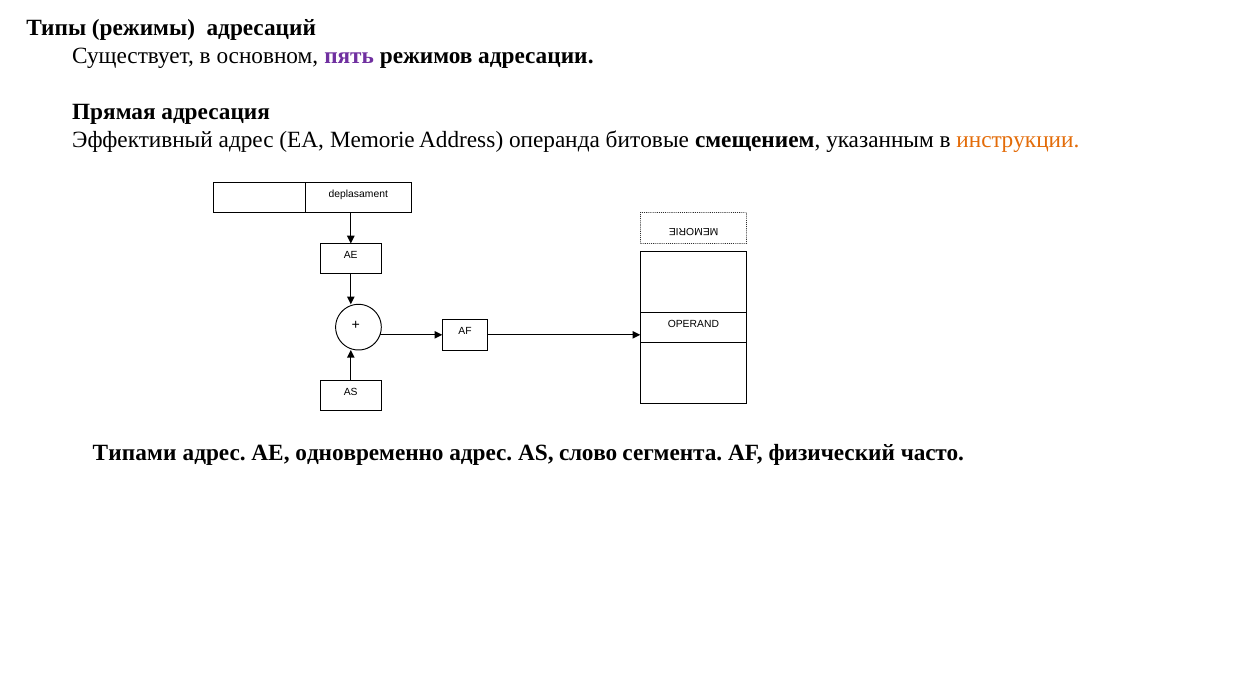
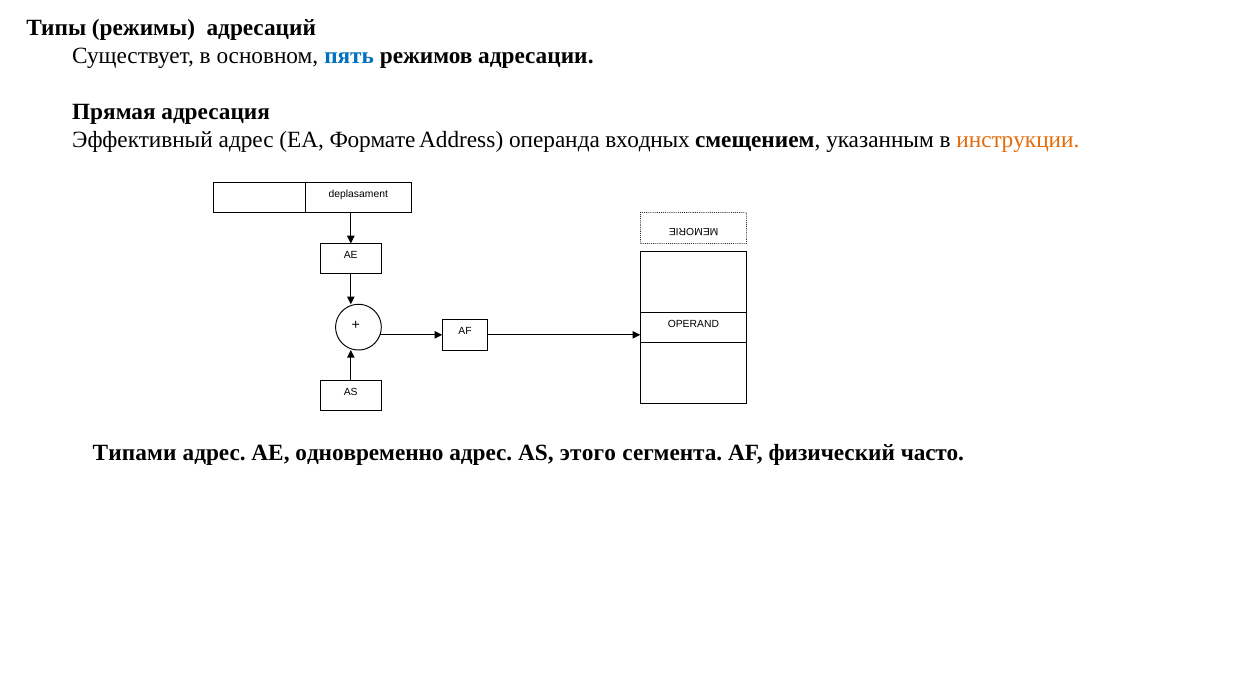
пять colour: purple -> blue (349, 56)
Memorie: Memorie -> Формате (372, 140)
битовые: битовые -> входных (647, 140)
слово: слово -> этого (588, 453)
